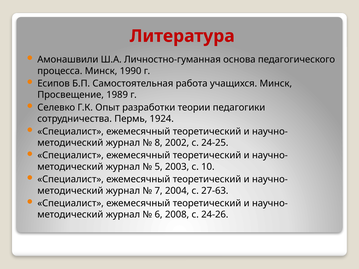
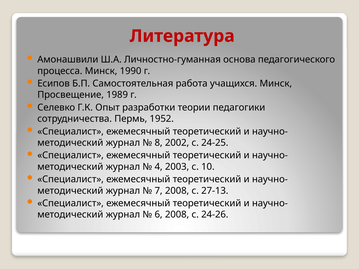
1924: 1924 -> 1952 (162, 119)
5: 5 -> 4 (159, 167)
7 2004: 2004 -> 2008 (177, 191)
27-63: 27-63 -> 27-13 (215, 191)
